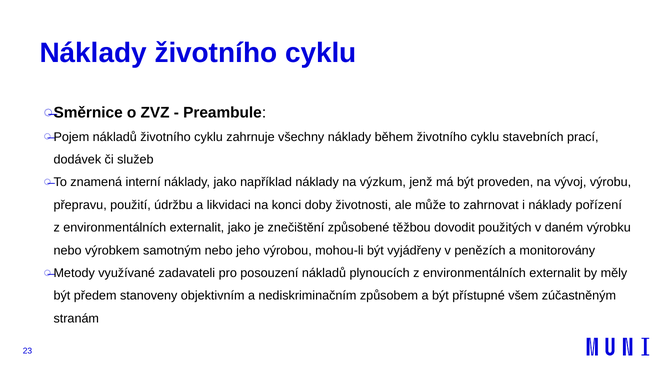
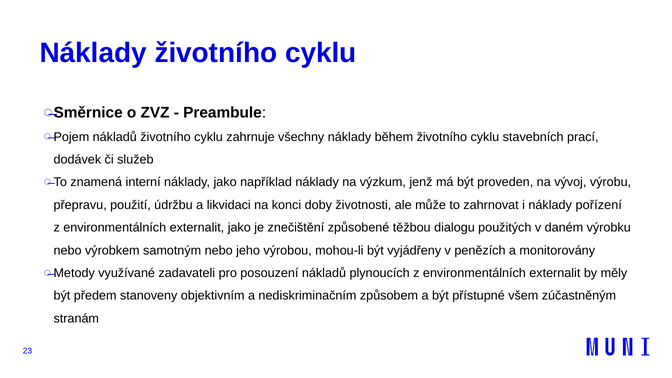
dovodit: dovodit -> dialogu (454, 228)
